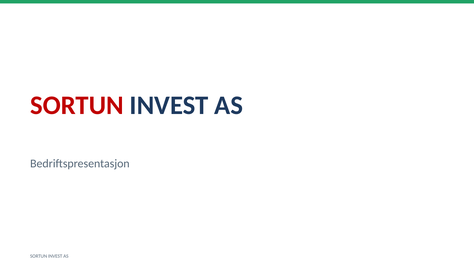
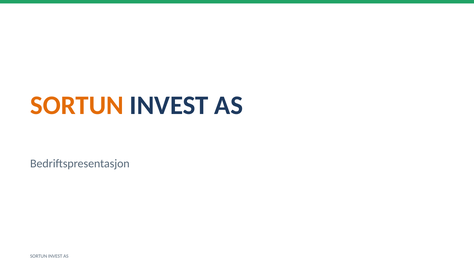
SORTUN colour: red -> orange (77, 105)
